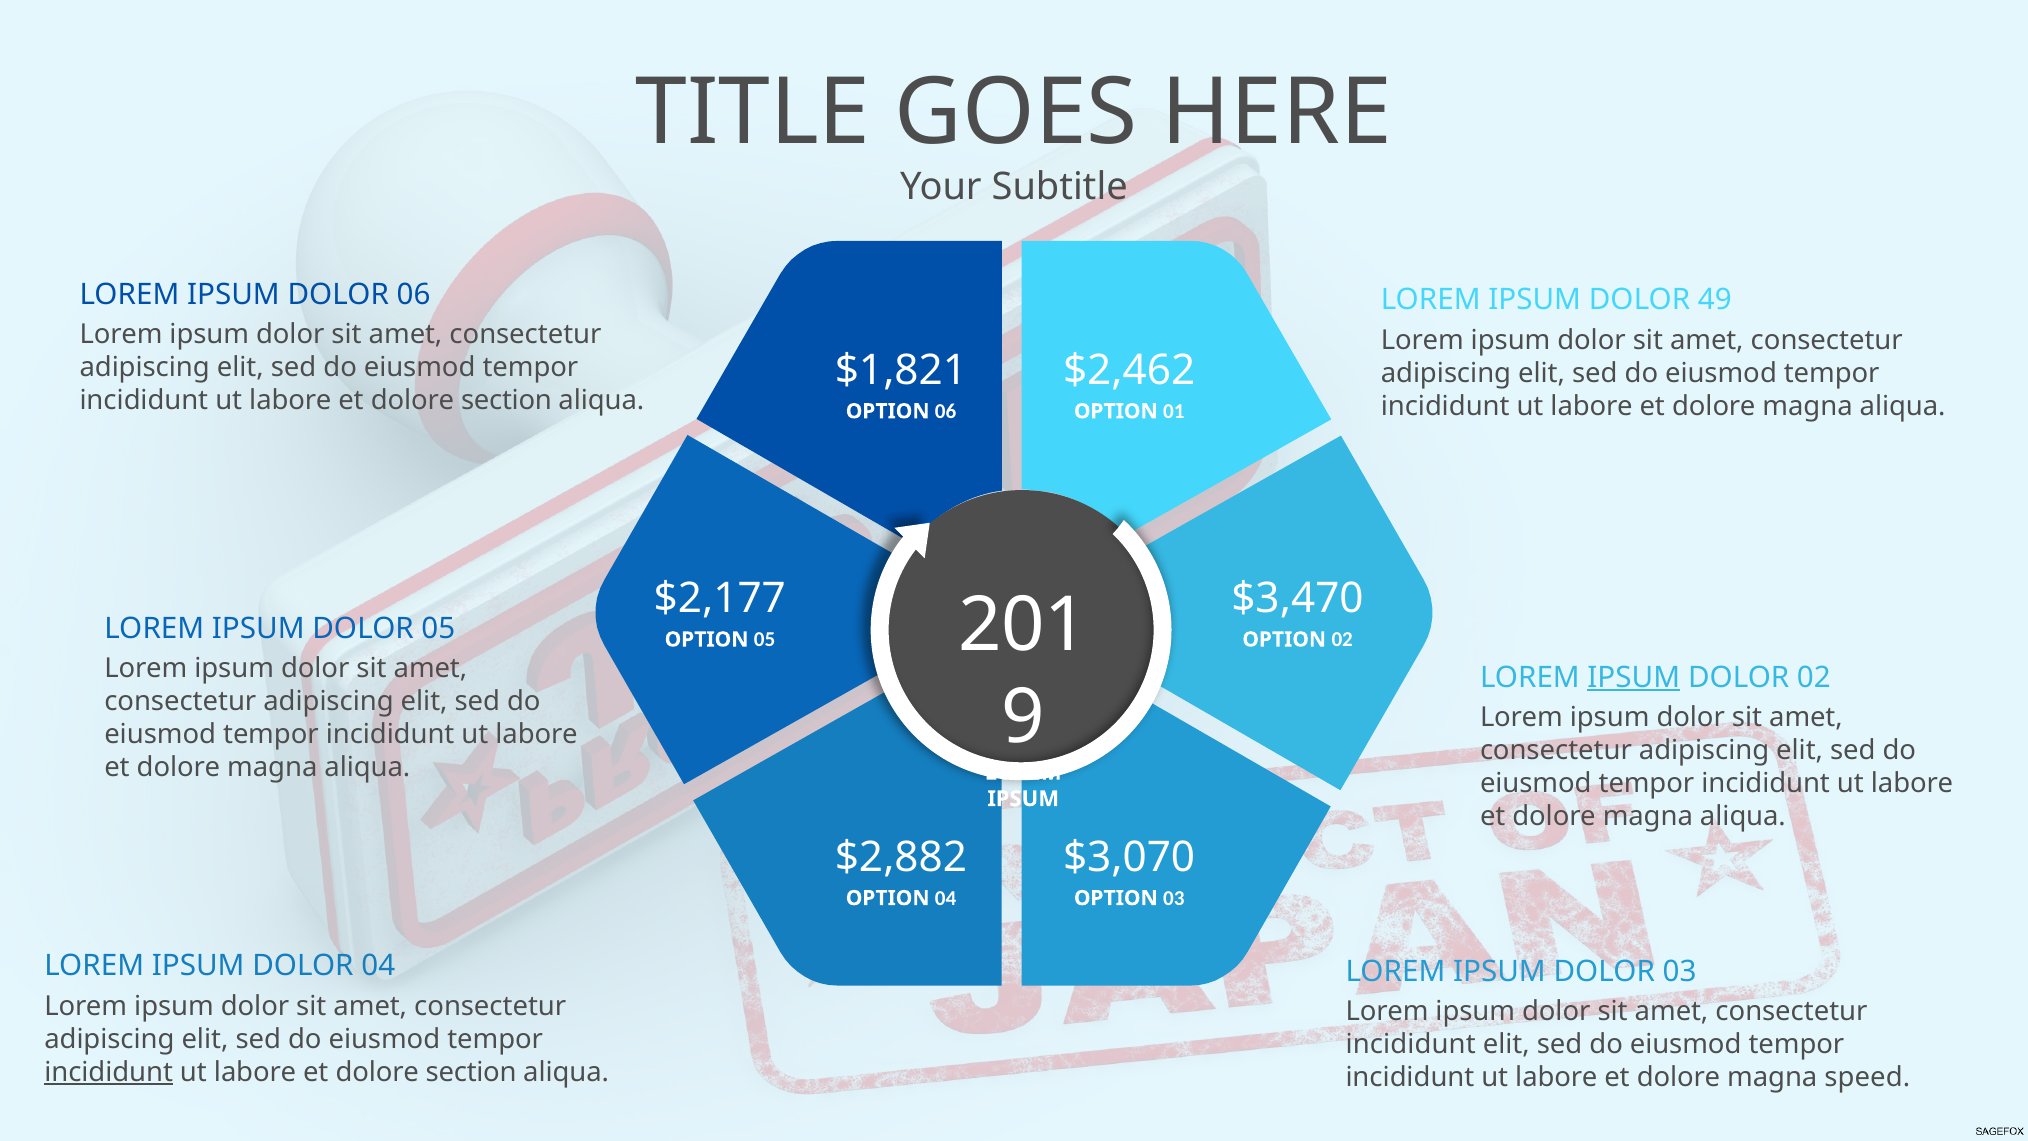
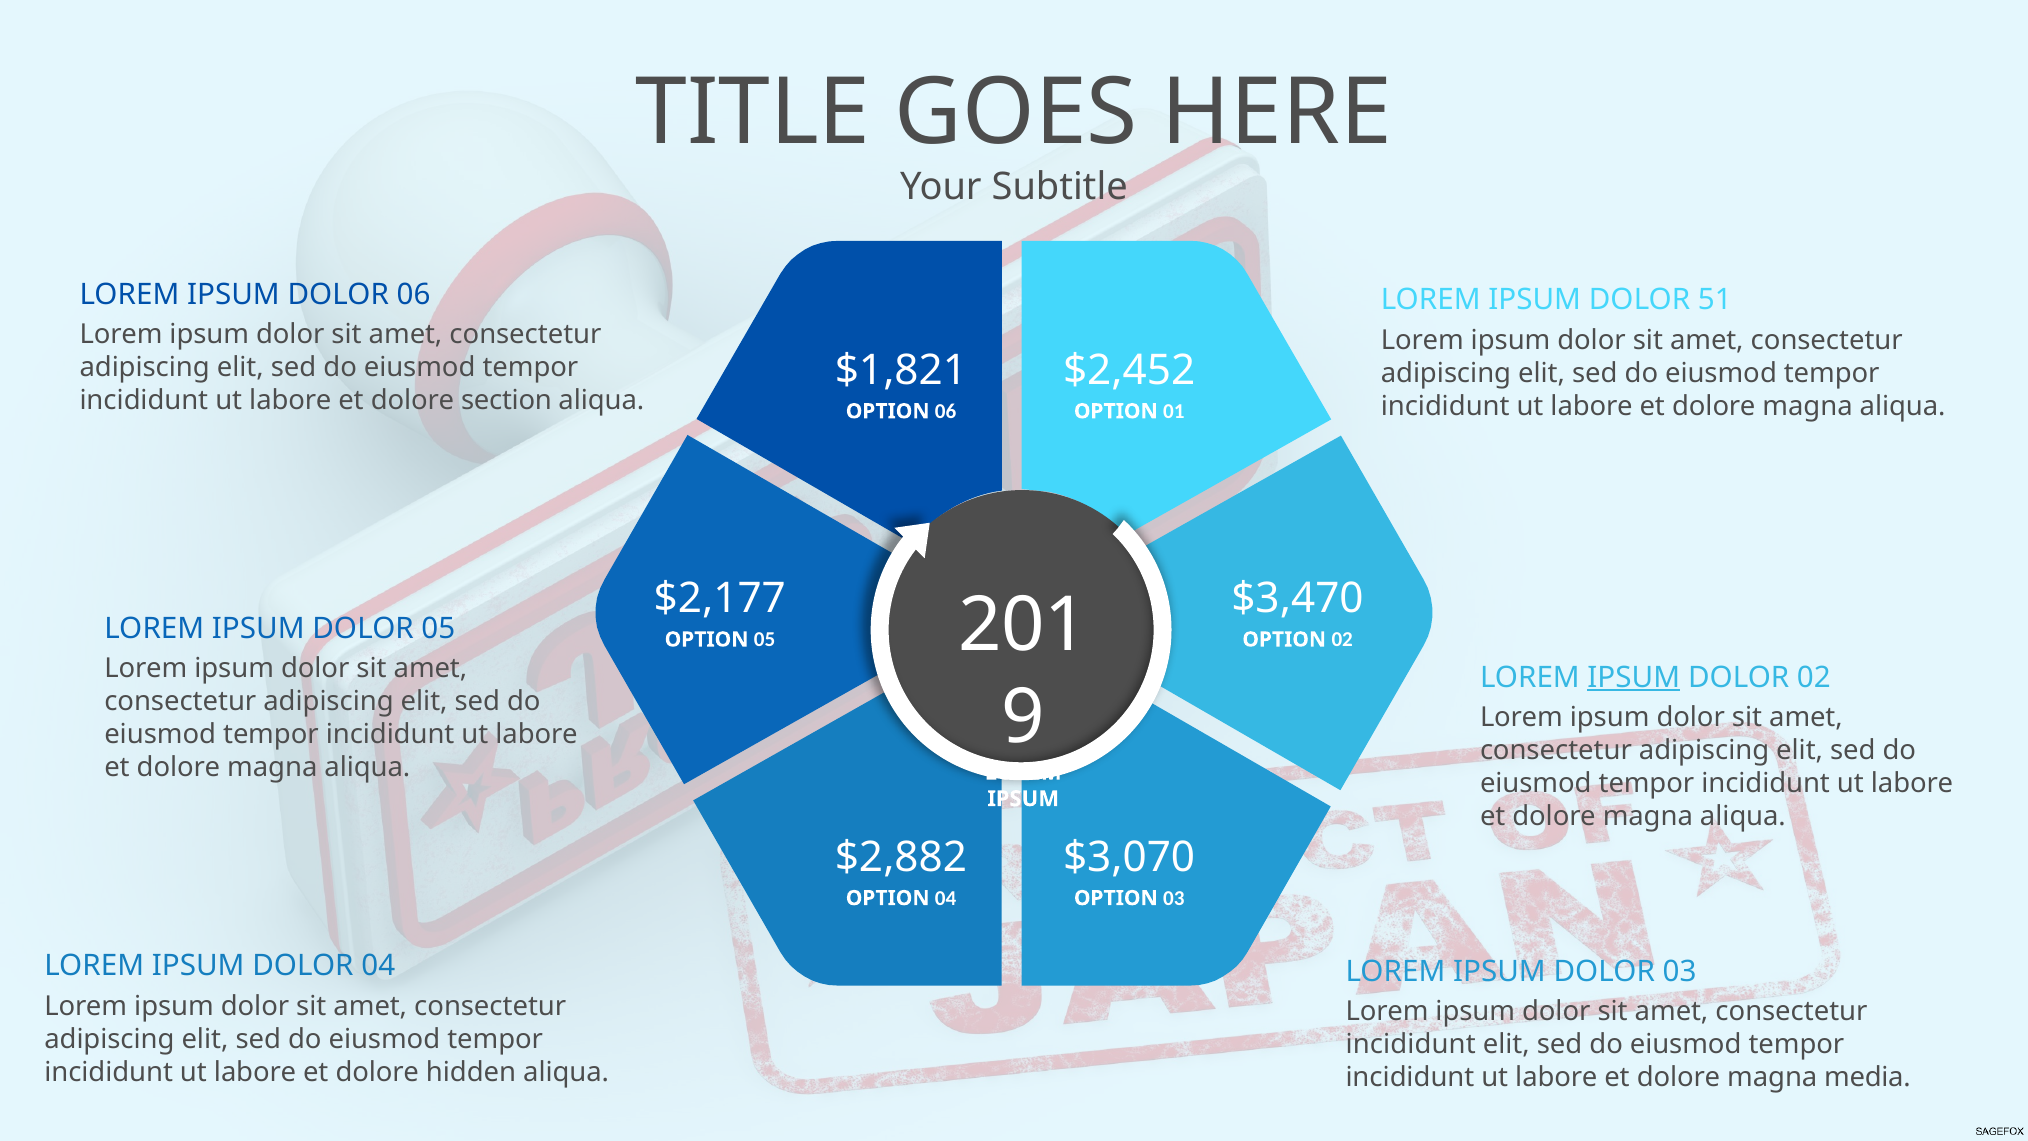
49: 49 -> 51 (1715, 300)
$2,462: $2,462 -> $2,452 (1129, 370)
incididunt underline: present -> none (109, 1072)
section: section -> hidden (471, 1072)
speed: speed -> media (1867, 1077)
